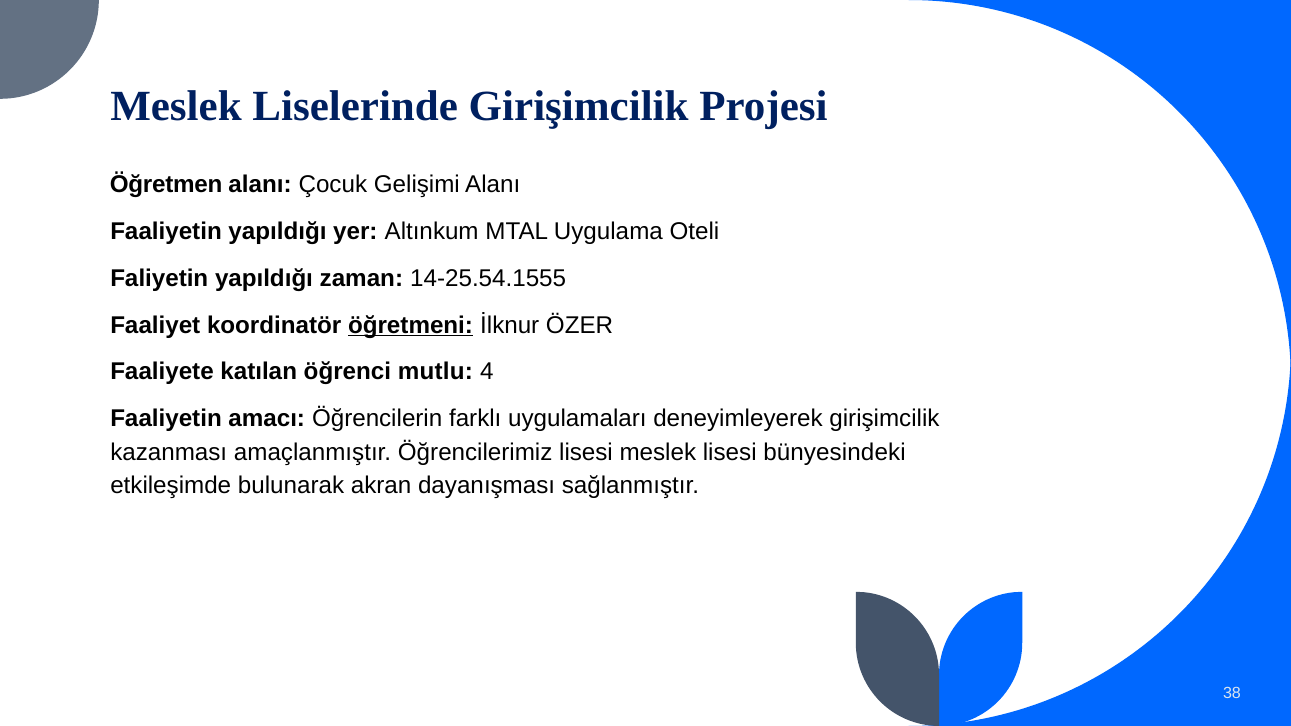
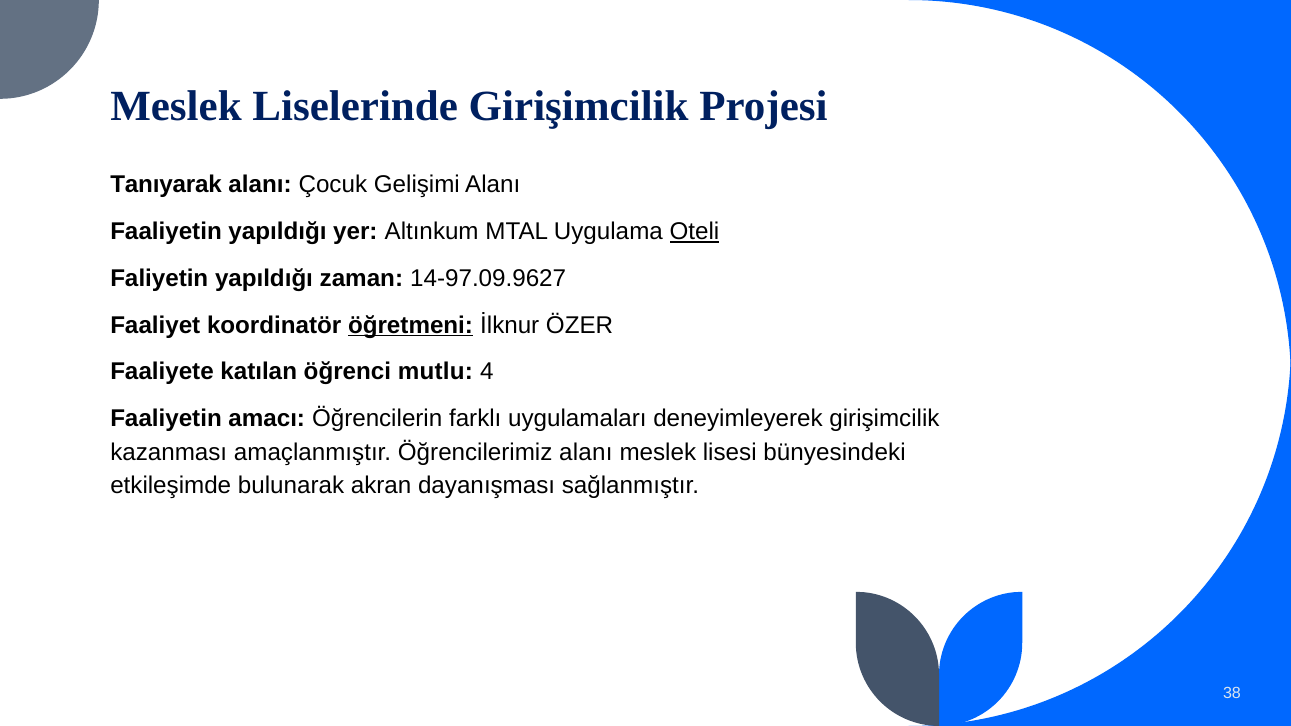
Öğretmen: Öğretmen -> Tanıyarak (166, 185)
Oteli underline: none -> present (694, 231)
14-25.54.1555: 14-25.54.1555 -> 14-97.09.9627 (488, 278)
Öğrencilerimiz lisesi: lisesi -> alanı (586, 452)
